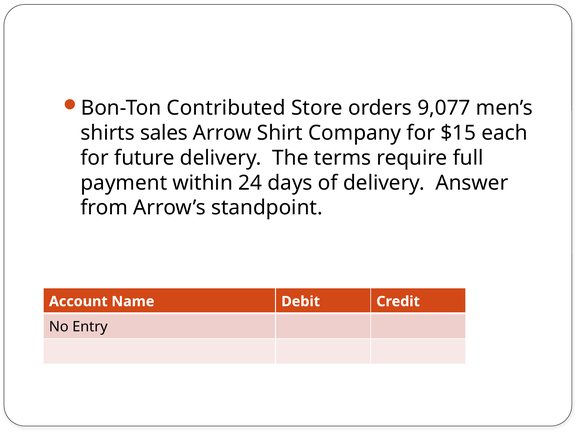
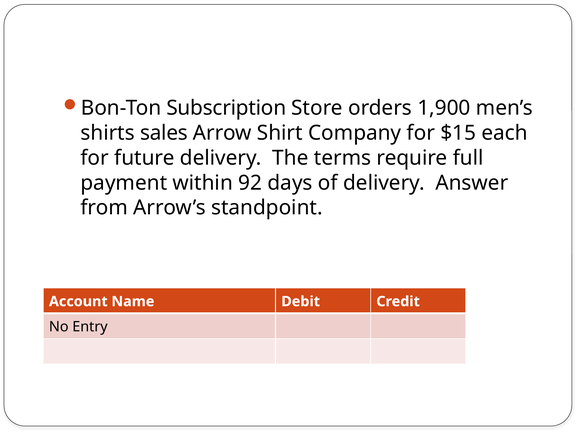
Contributed: Contributed -> Subscription (226, 108)
9,077: 9,077 -> 1,900 (444, 108)
24: 24 -> 92 (250, 183)
